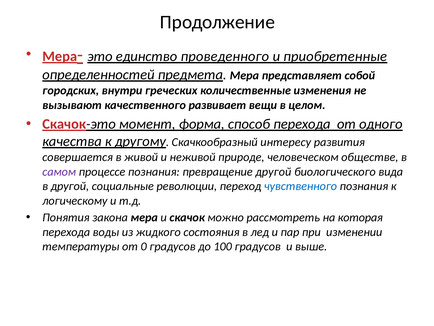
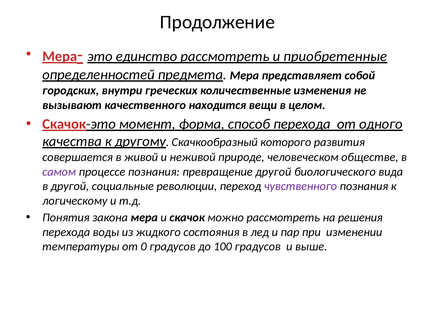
единство проведенного: проведенного -> рассмотреть (225, 56)
развивает: развивает -> находится (217, 105)
интересу: интересу -> которого (286, 142)
чувственного colour: blue -> purple (301, 186)
которая: которая -> решения (360, 217)
